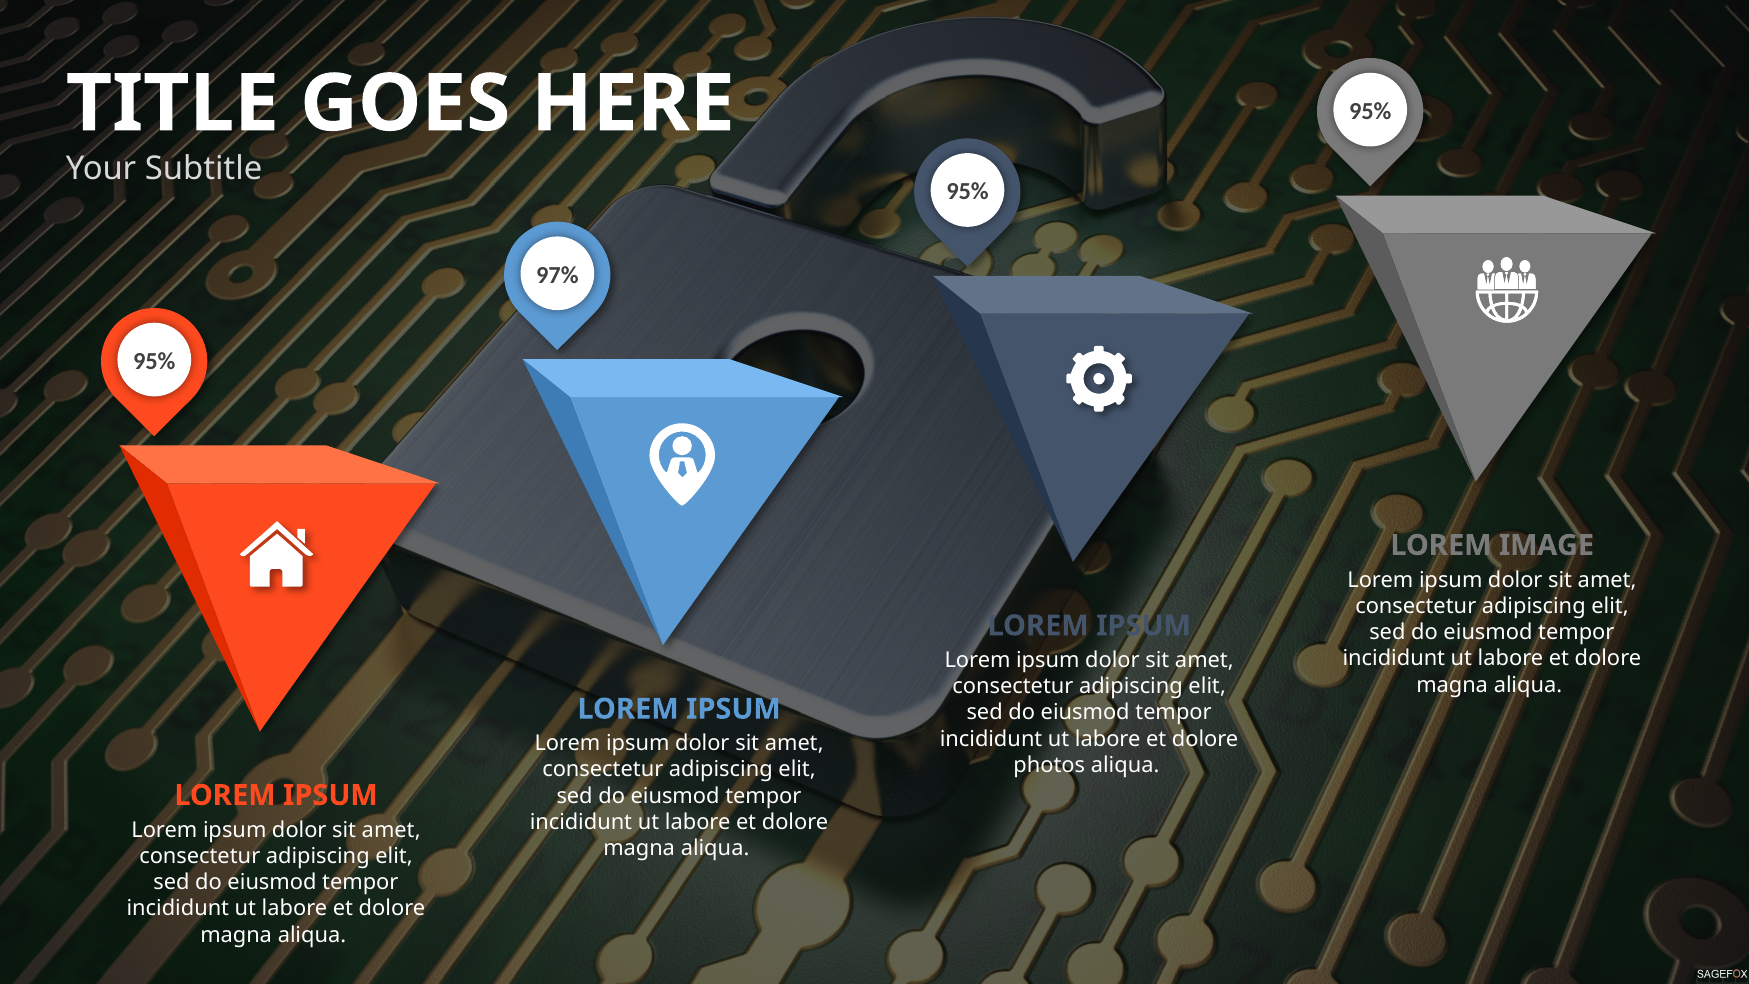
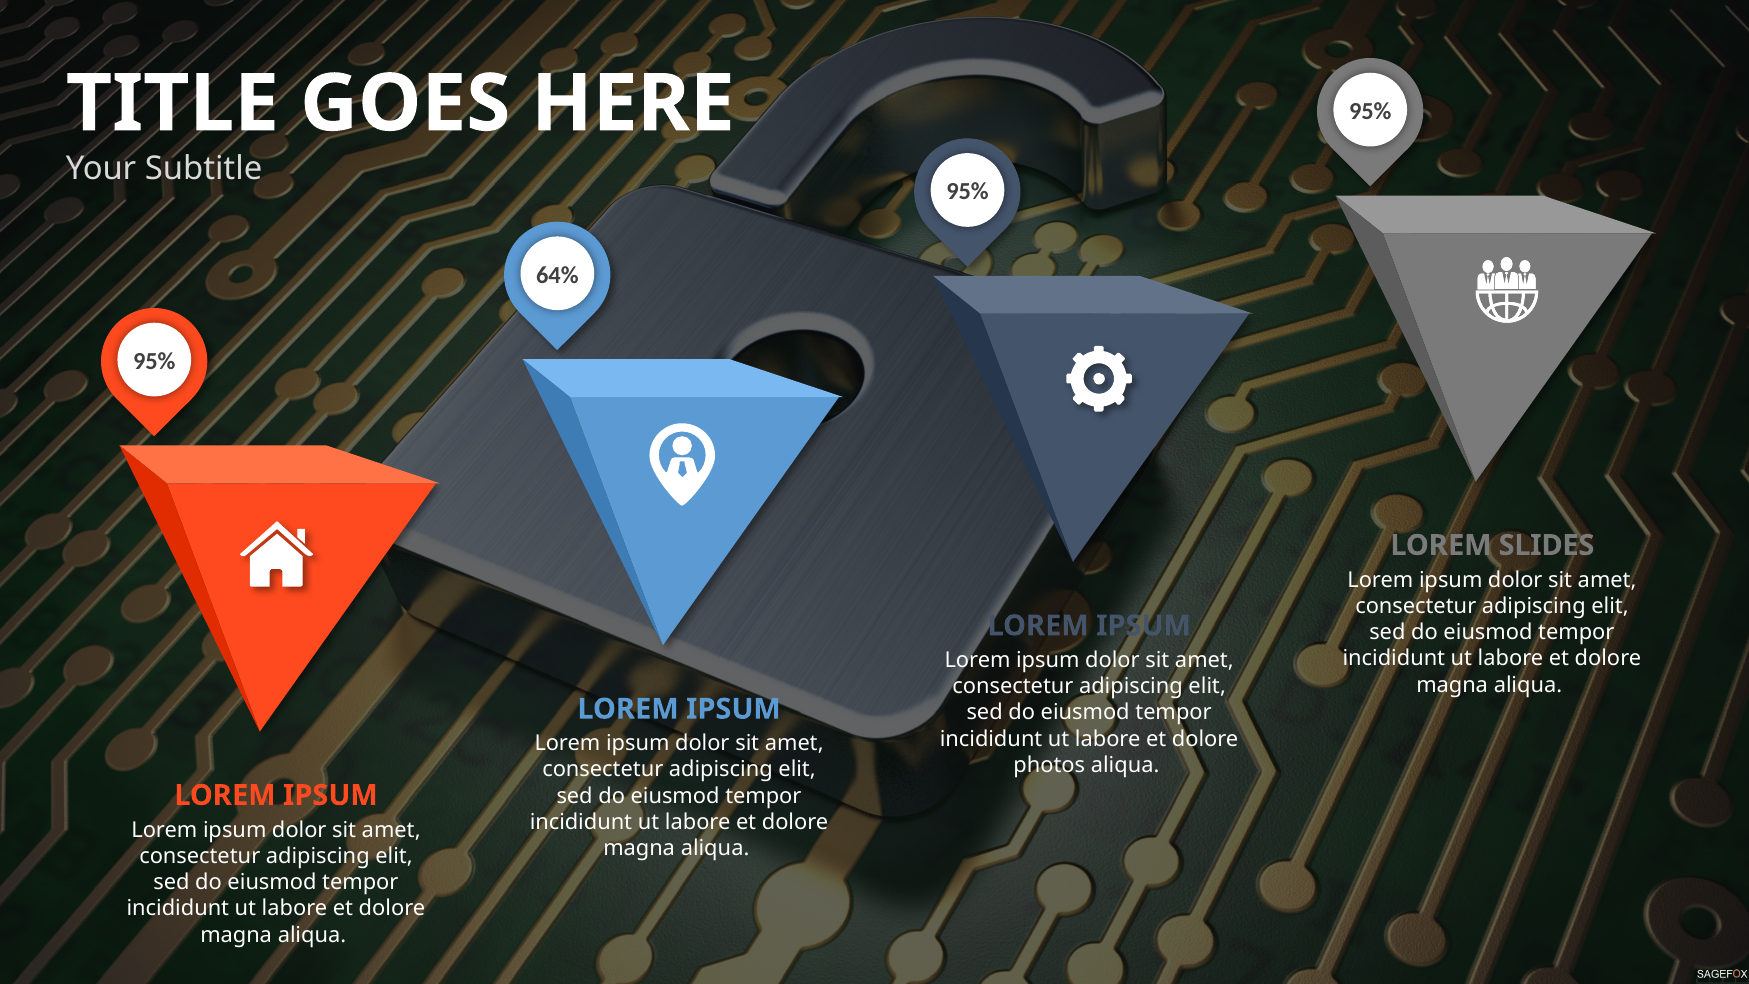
97%: 97% -> 64% (557, 275)
IMAGE: IMAGE -> SLIDES (1547, 545)
